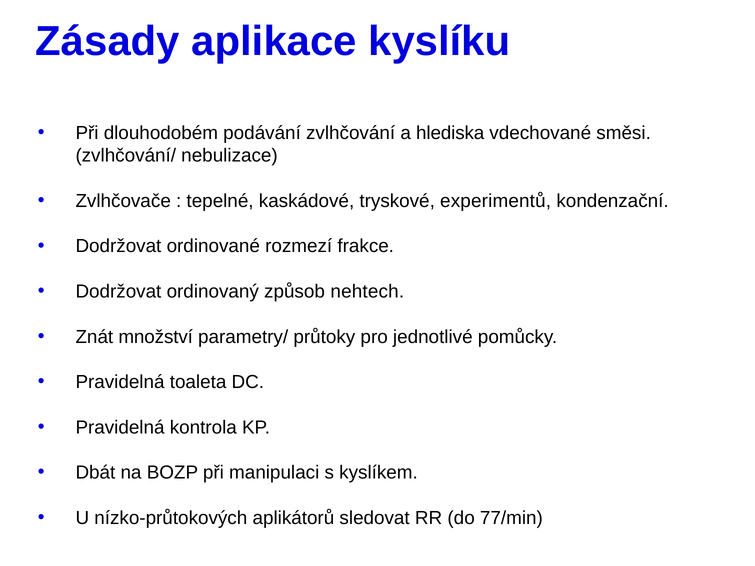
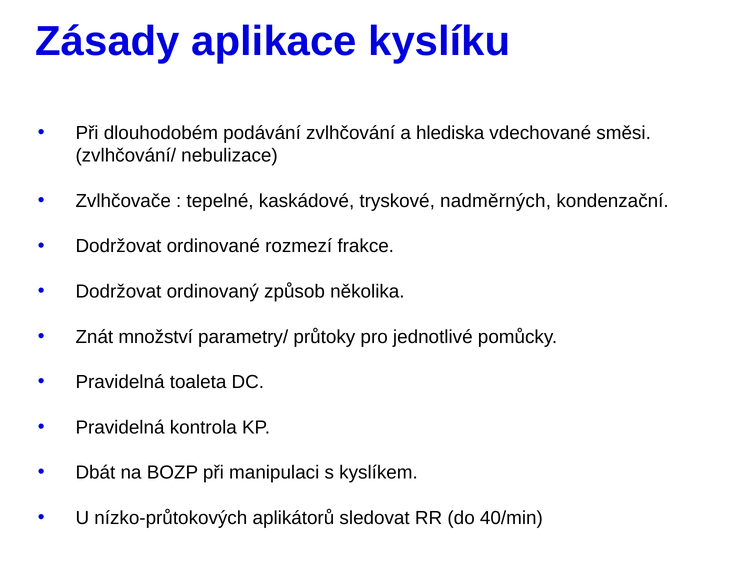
experimentů: experimentů -> nadměrných (496, 201)
nehtech: nehtech -> několika (367, 292)
77/min: 77/min -> 40/min (511, 518)
